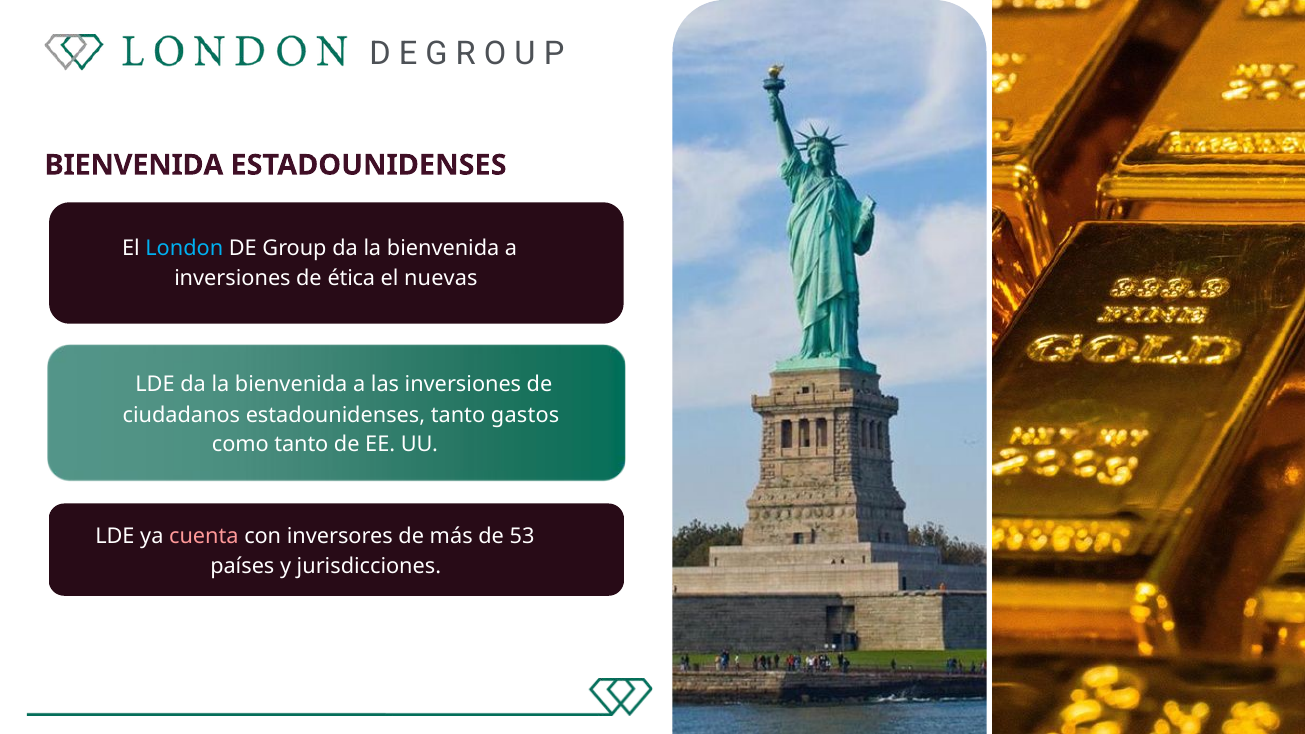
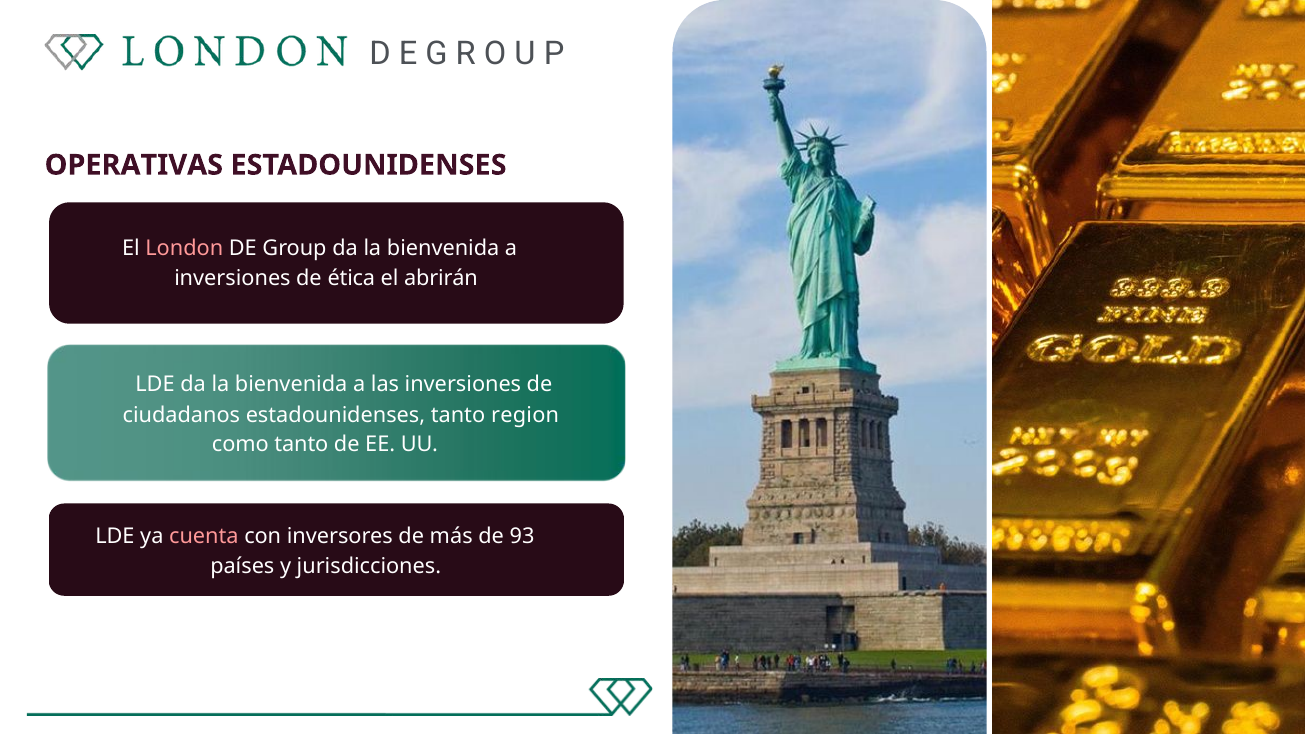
BIENVENIDA: BIENVENIDA -> OPERATIVAS (134, 165)
London colour: light blue -> pink (184, 249)
nuevas: nuevas -> abrirán (441, 279)
gastos: gastos -> region (525, 415)
53: 53 -> 93 (522, 536)
